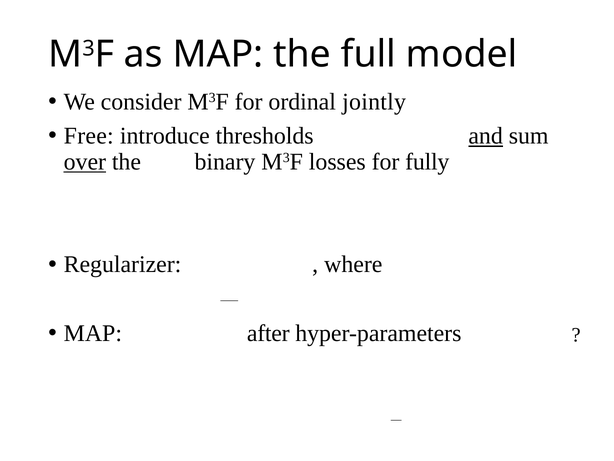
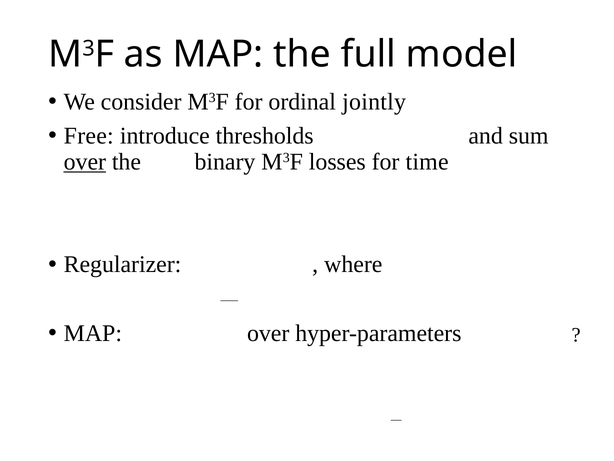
and underline: present -> none (486, 136)
fully: fully -> time (427, 162)
MAP after: after -> over (268, 333)
